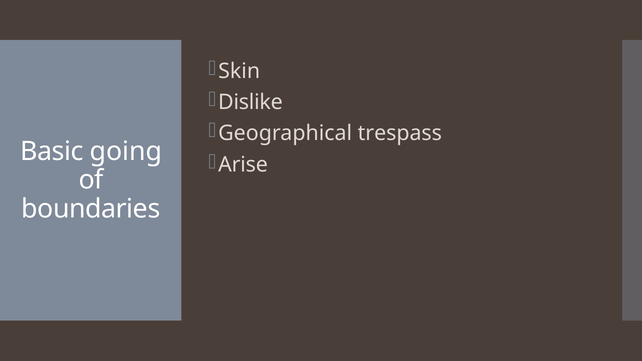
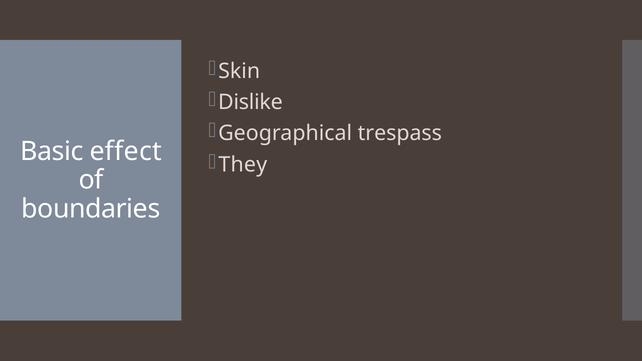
going: going -> effect (126, 151)
Arise: Arise -> They (243, 165)
